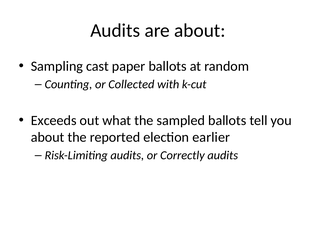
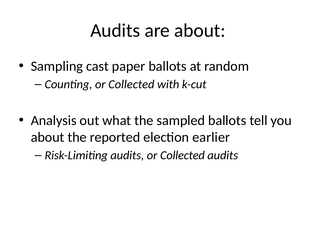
Exceeds: Exceeds -> Analysis (54, 120)
audits or Correctly: Correctly -> Collected (182, 155)
